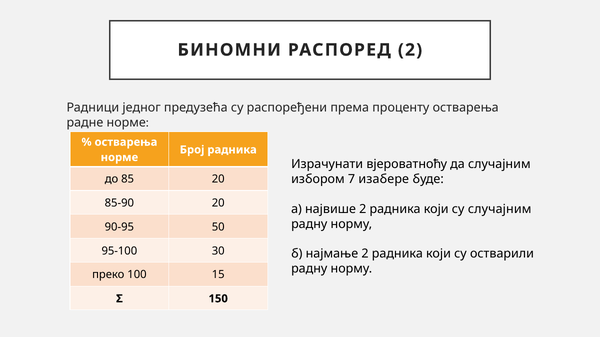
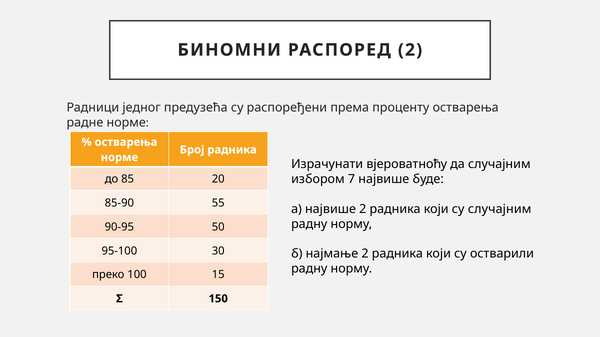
7 изабере: изабере -> највише (384, 179)
85-90 20: 20 -> 55 (218, 203)
